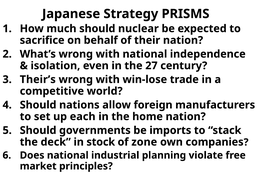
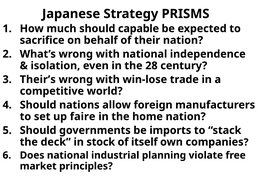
nuclear: nuclear -> capable (139, 29)
27: 27 -> 28 (151, 66)
each: each -> faire (83, 116)
zone: zone -> itself (144, 142)
